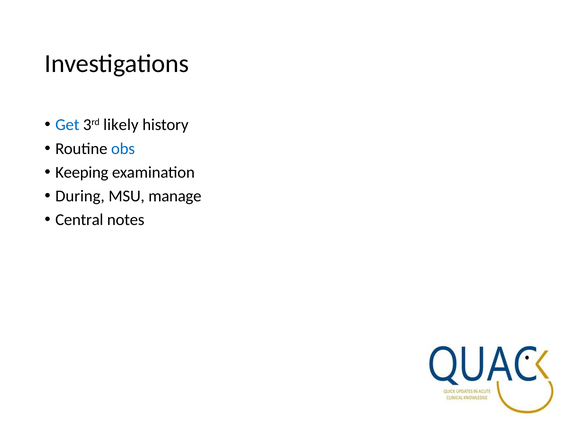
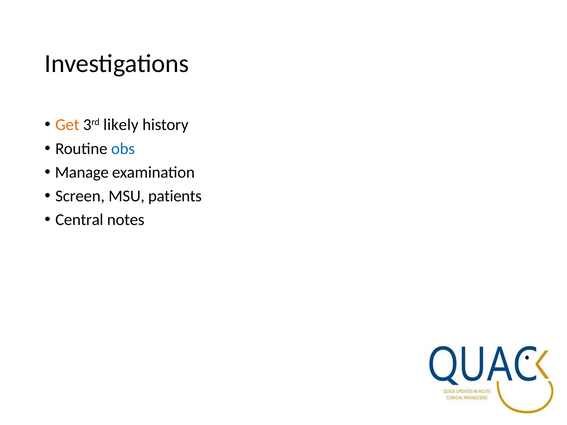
Get colour: blue -> orange (67, 125)
Keeping: Keeping -> Manage (82, 172)
During: During -> Screen (80, 196)
manage: manage -> patients (175, 196)
